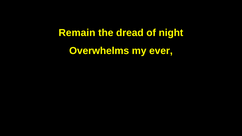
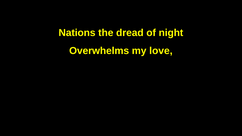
Remain: Remain -> Nations (77, 33)
ever: ever -> love (161, 51)
